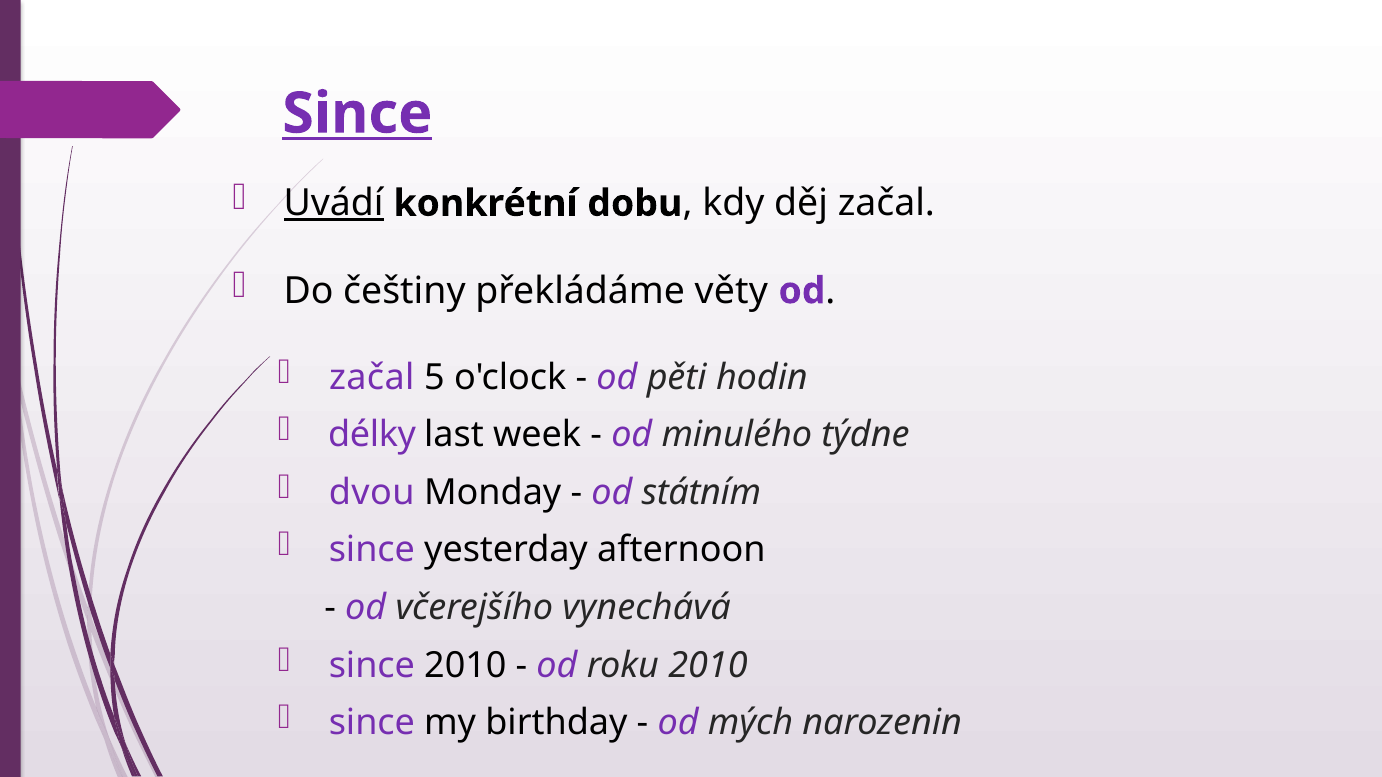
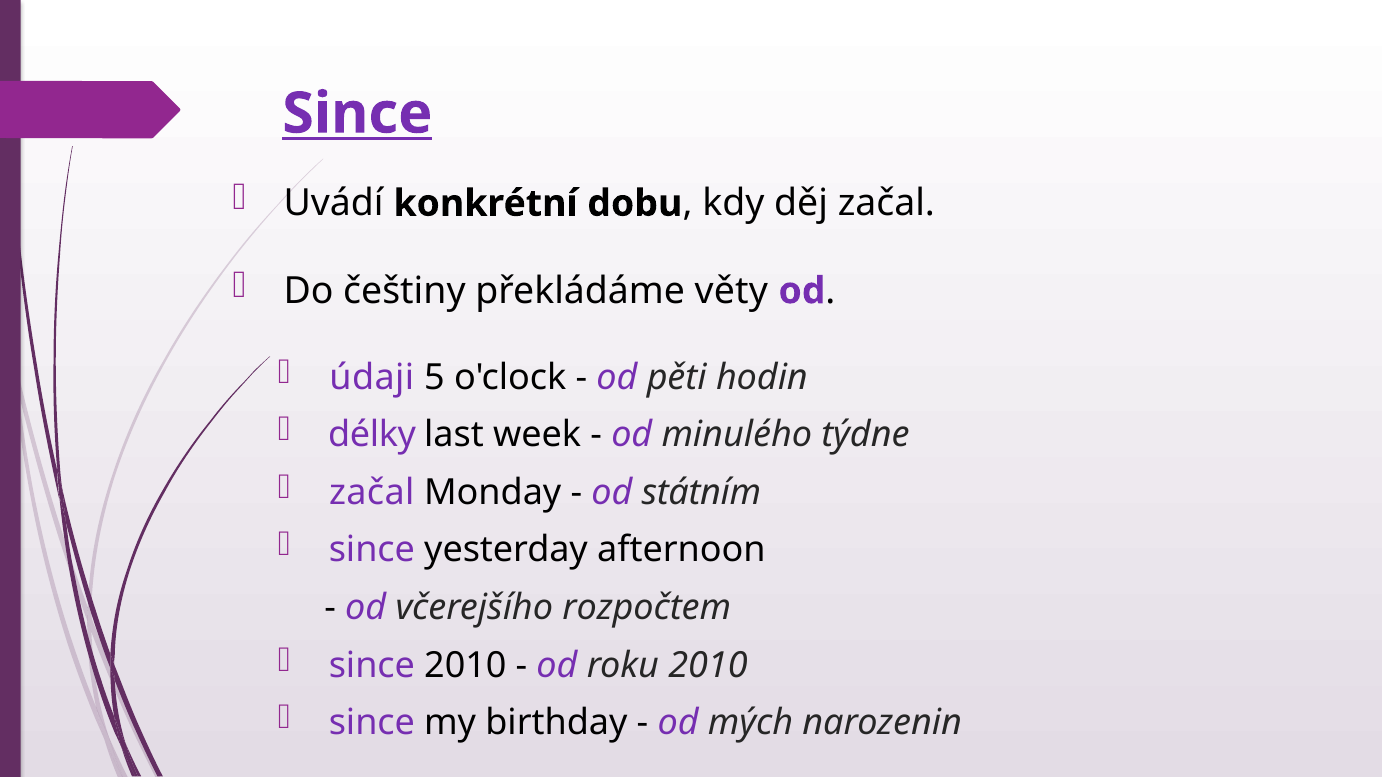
Uvádí underline: present -> none (334, 204)
začal: začal -> údaji (372, 378)
dvou: dvou -> začal (372, 493)
vynechává: vynechává -> rozpočtem (647, 608)
